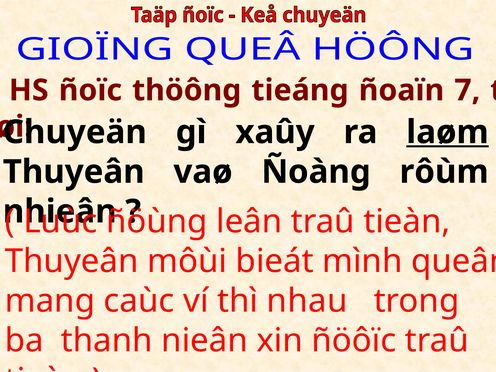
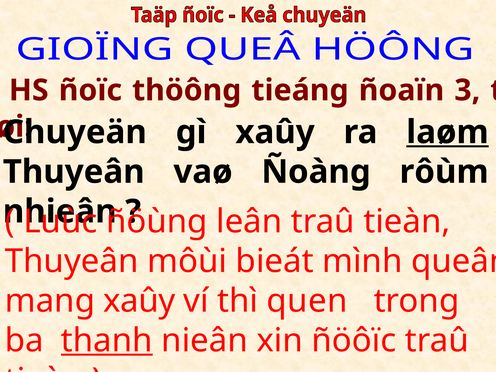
7: 7 -> 3 (467, 90)
mang caùc: caùc -> xaûy (139, 301)
nhau: nhau -> quen (307, 301)
thanh underline: none -> present (107, 340)
